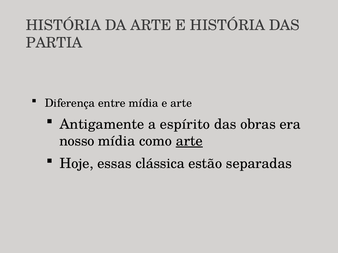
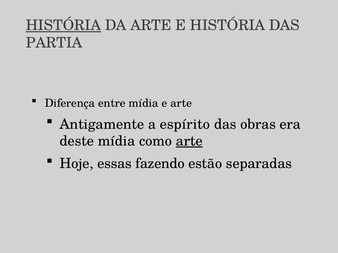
HISTÓRIA underline: none -> present (63, 25)
nosso: nosso -> deste (77, 141)
clássica: clássica -> fazendo (160, 164)
